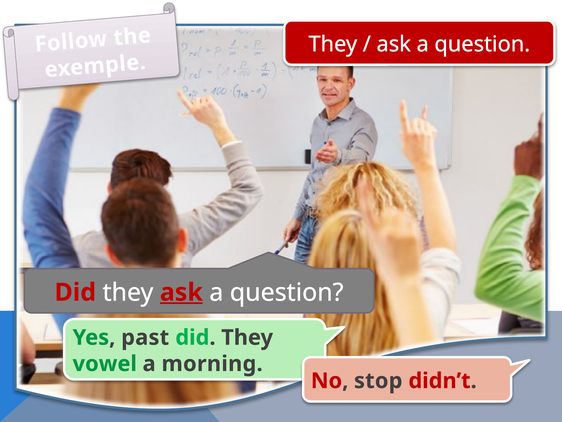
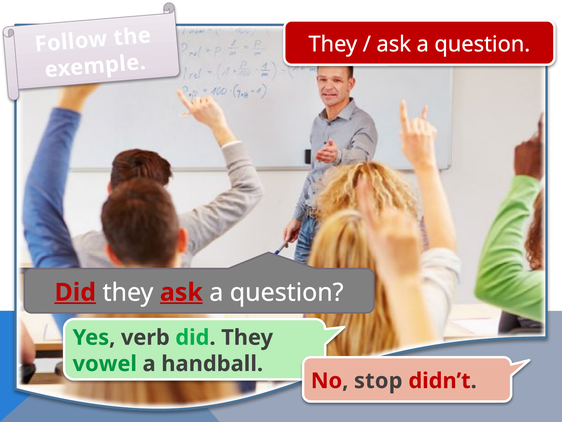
Did underline: none -> present (75, 292)
past: past -> verb (145, 337)
morning: morning -> handball (212, 363)
